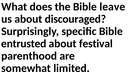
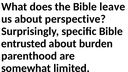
discouraged: discouraged -> perspective (75, 19)
festival: festival -> burden (96, 44)
